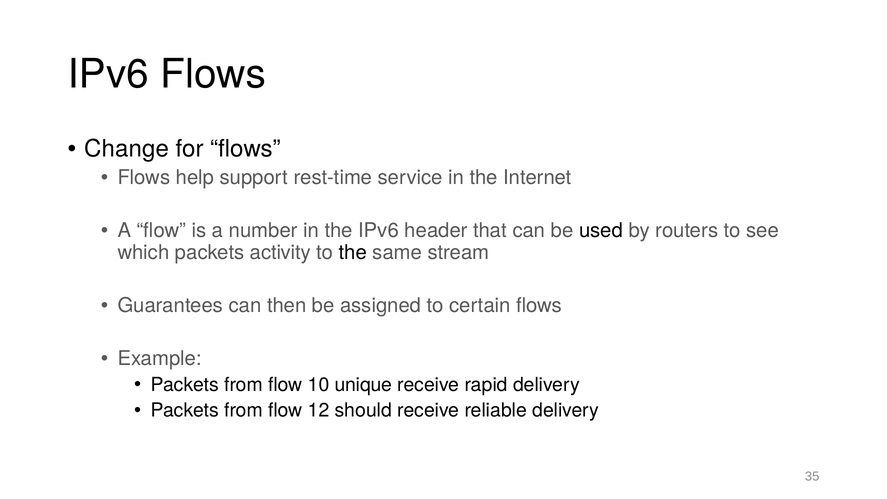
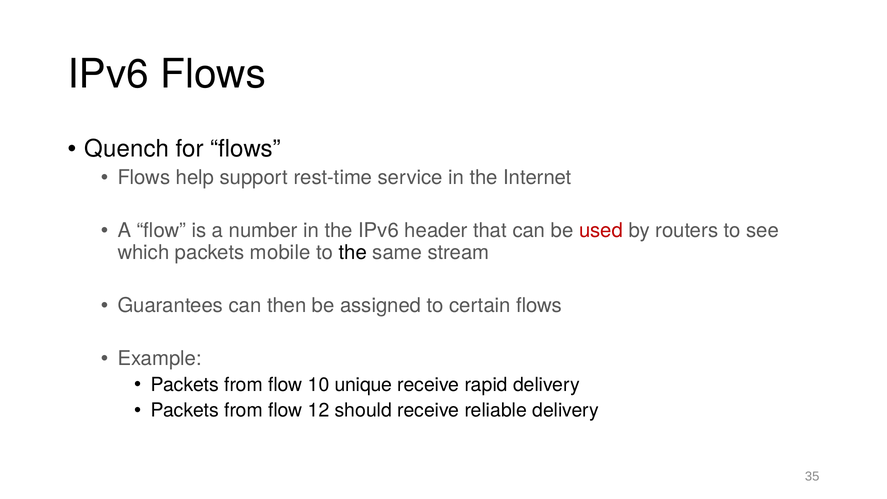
Change: Change -> Quench (127, 149)
used colour: black -> red (601, 231)
activity: activity -> mobile (280, 253)
